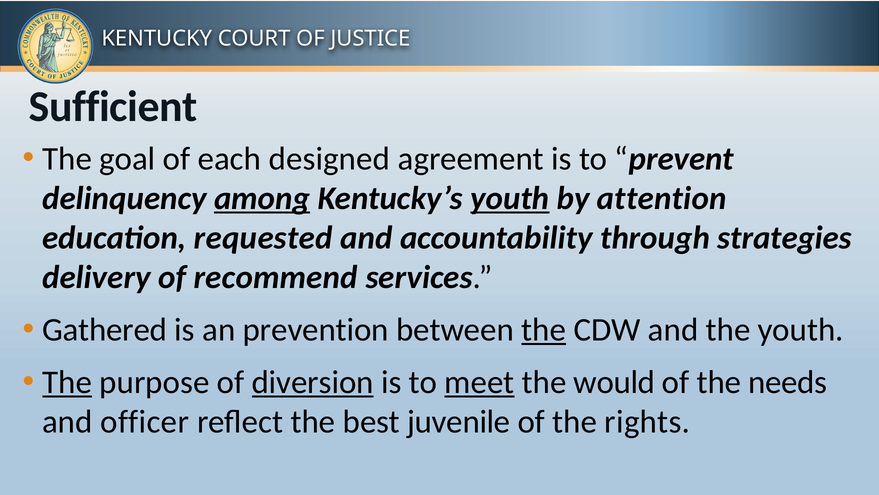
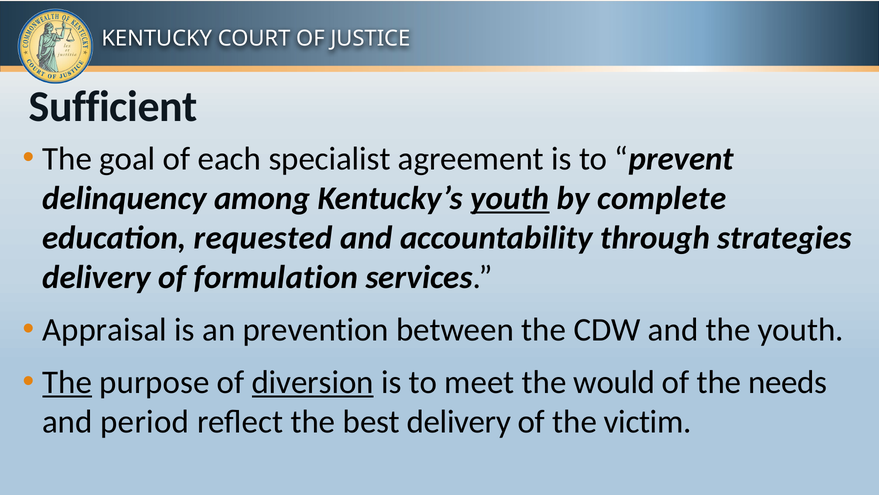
designed: designed -> specialist (330, 159)
among underline: present -> none (262, 198)
attention: attention -> complete (662, 198)
recommend: recommend -> formulation (276, 277)
Gathered: Gathered -> Appraisal (105, 330)
the underline: present -> none (544, 330)
meet underline: present -> none (479, 382)
officer: officer -> period (145, 422)
best juvenile: juvenile -> delivery (459, 422)
rights: rights -> victim (648, 422)
